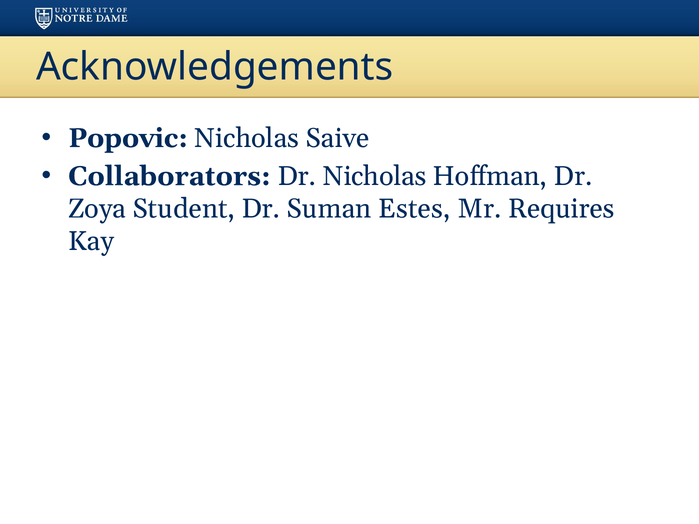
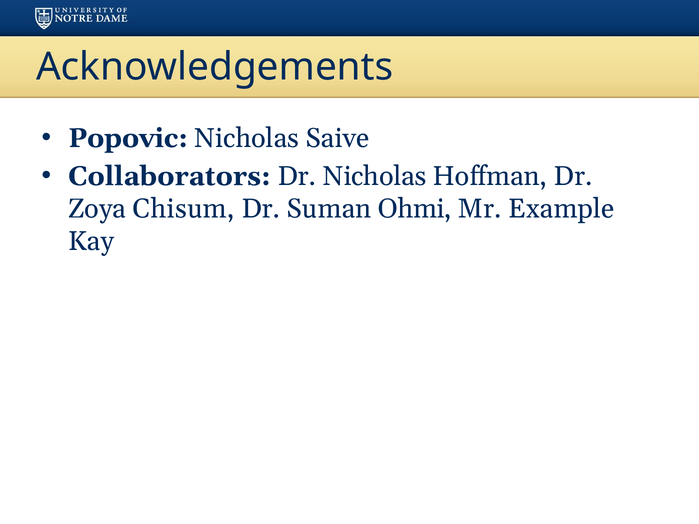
Student: Student -> Chisum (184, 209)
Estes: Estes -> Ohmi (415, 209)
Requires: Requires -> Example (561, 209)
